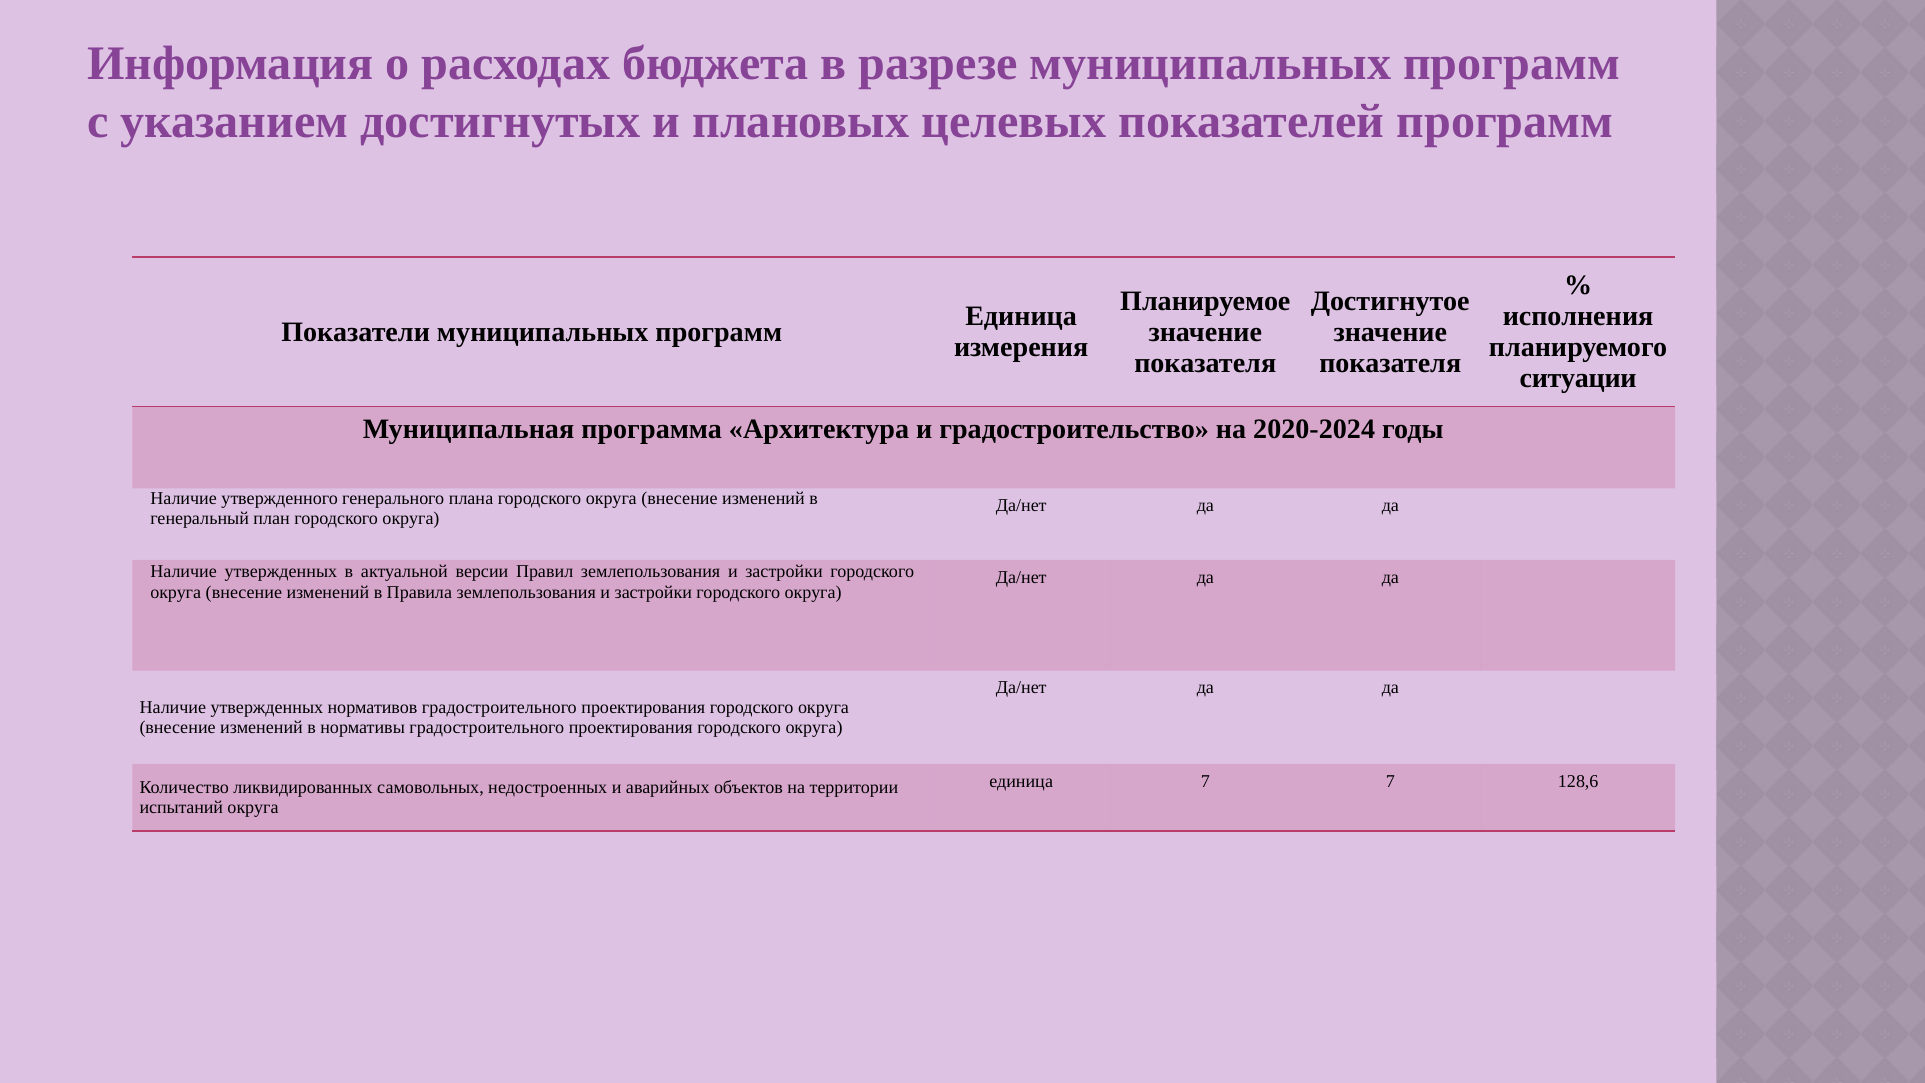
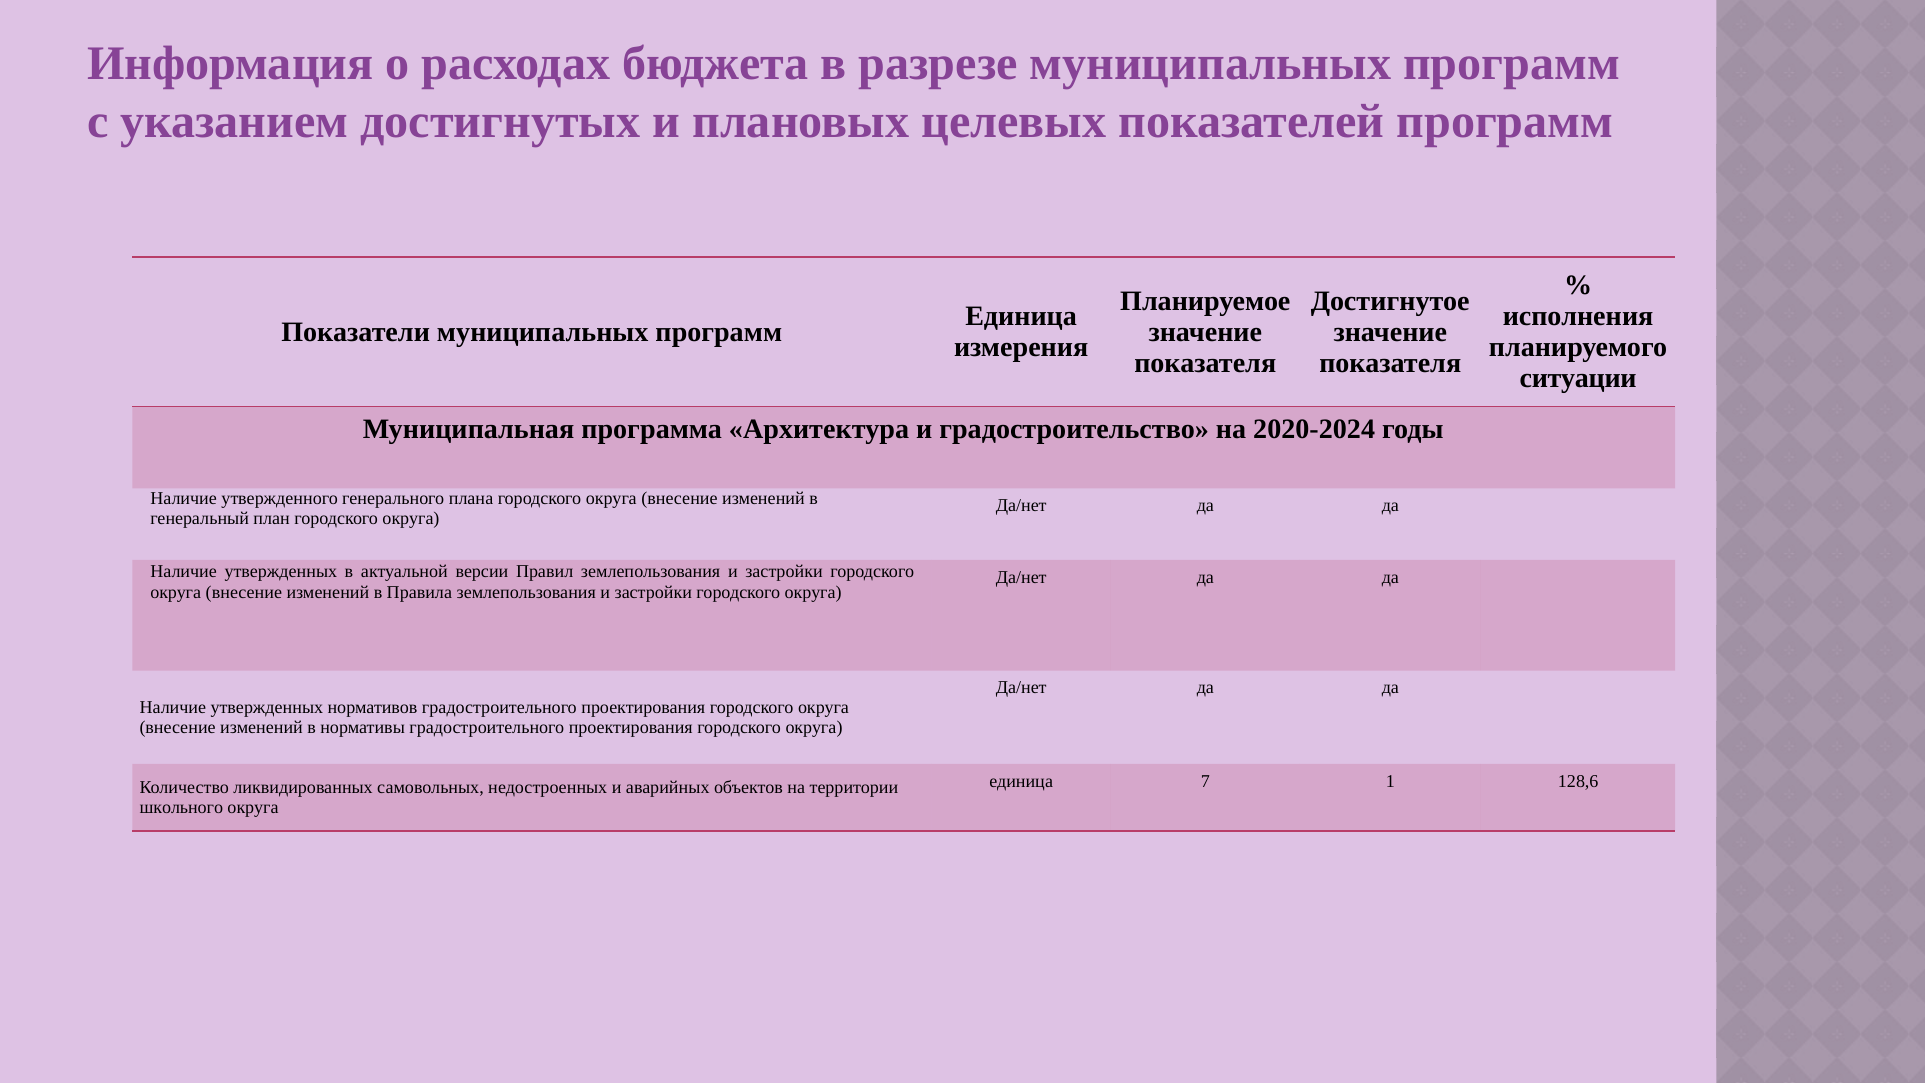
7 7: 7 -> 1 (1390, 781)
испытаний: испытаний -> школьного (181, 807)
